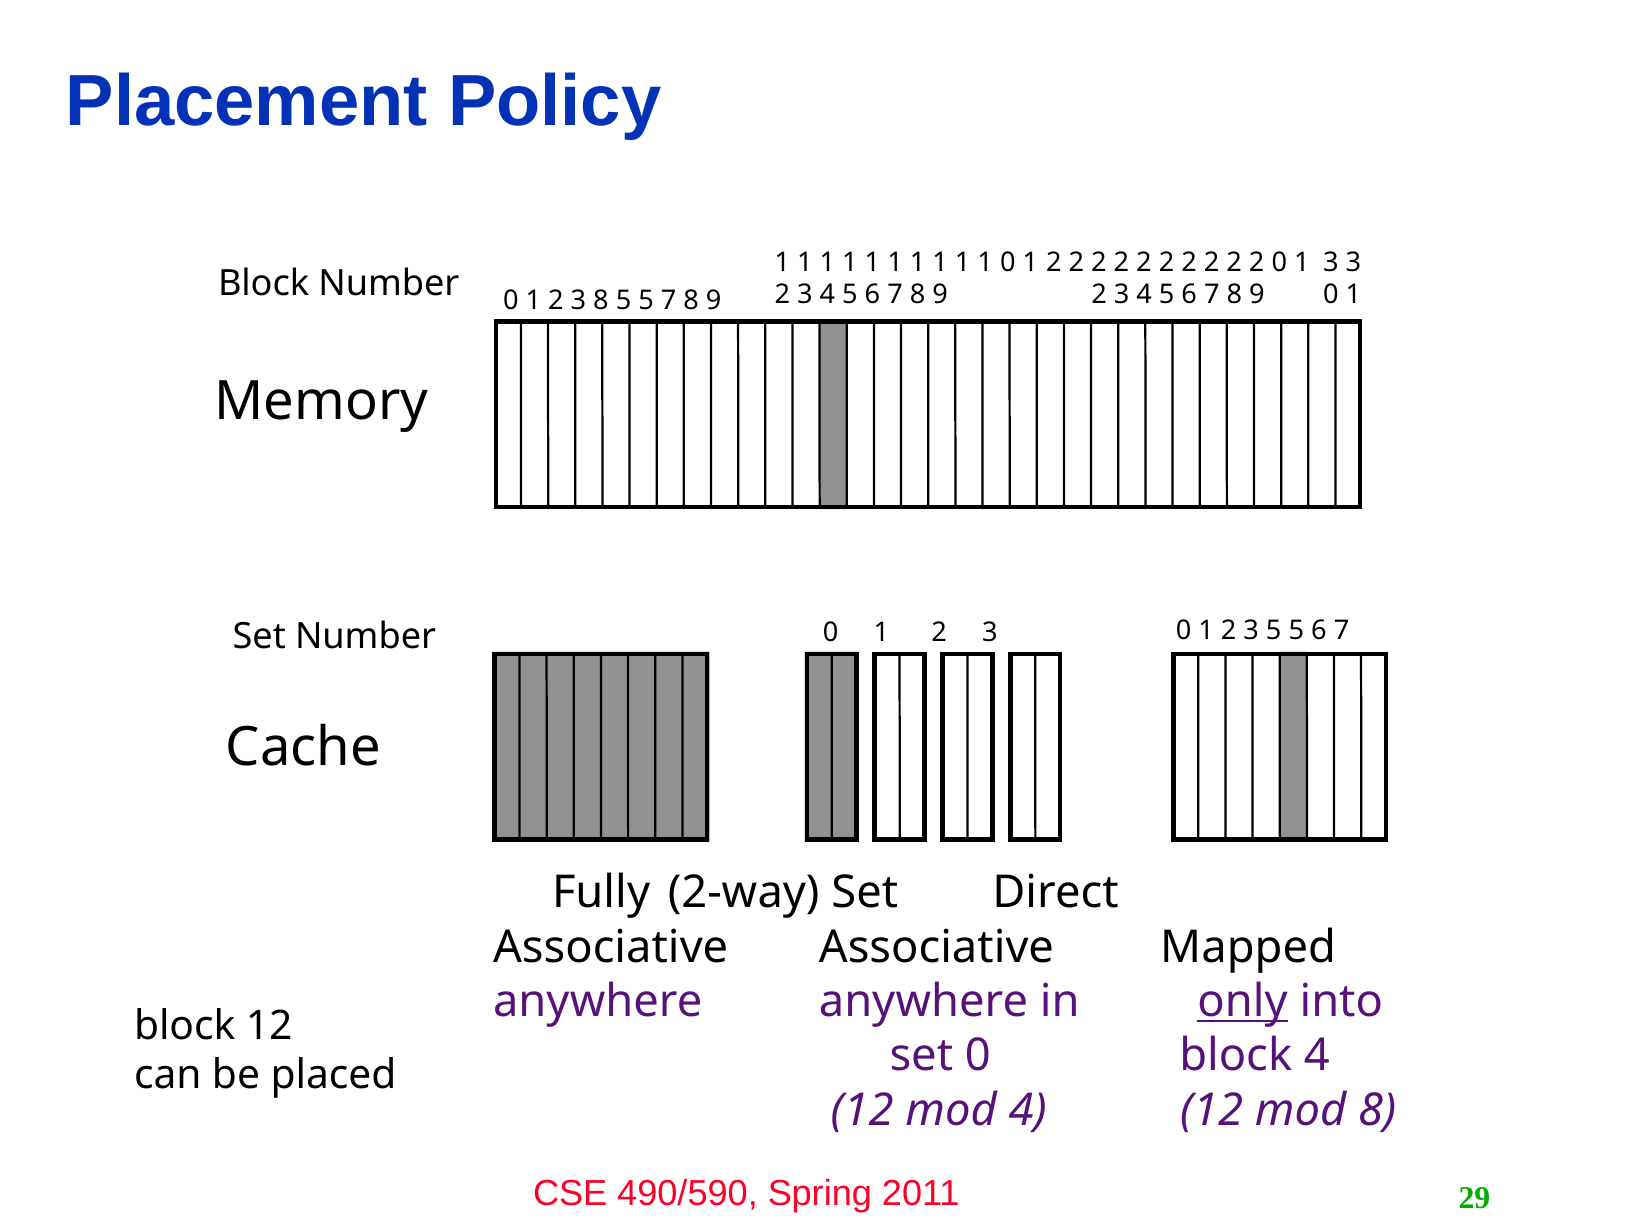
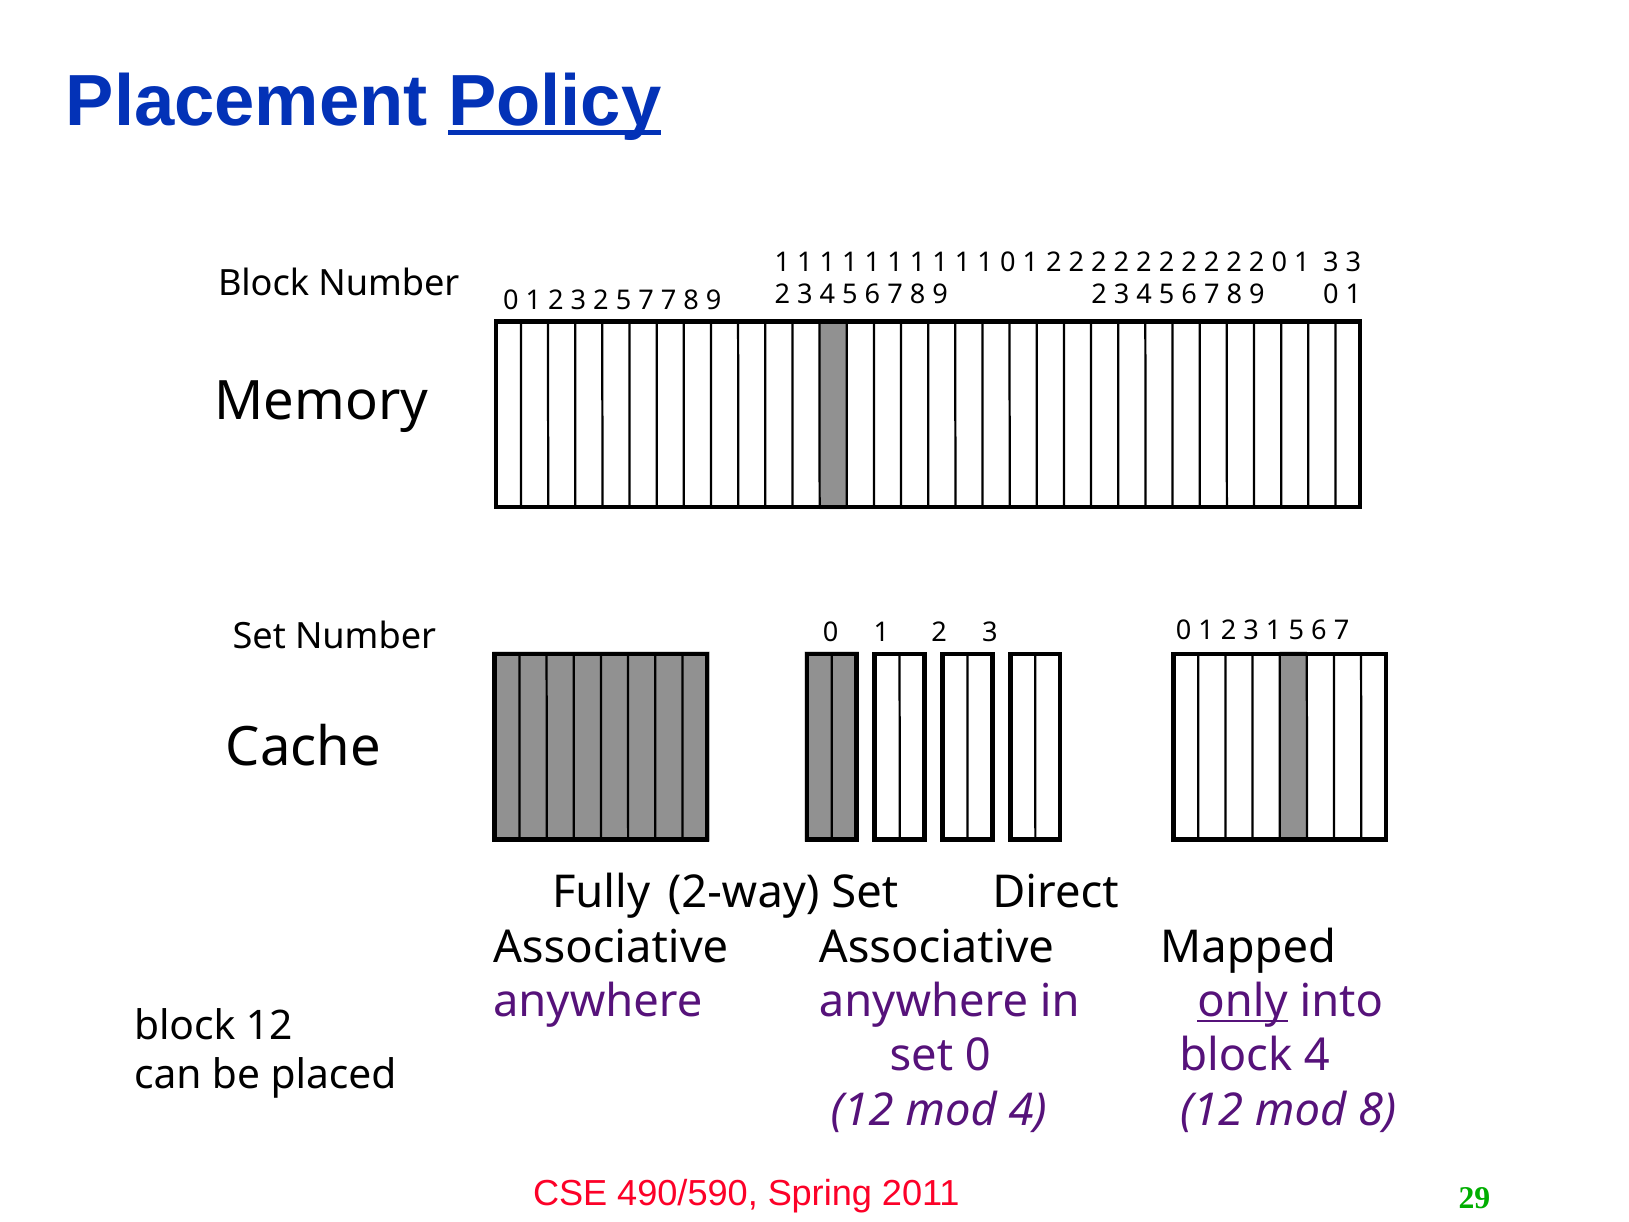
Policy underline: none -> present (555, 101)
3 8: 8 -> 2 (601, 300)
5: 5 -> 7 (646, 300)
3 5: 5 -> 1 (1274, 630)
